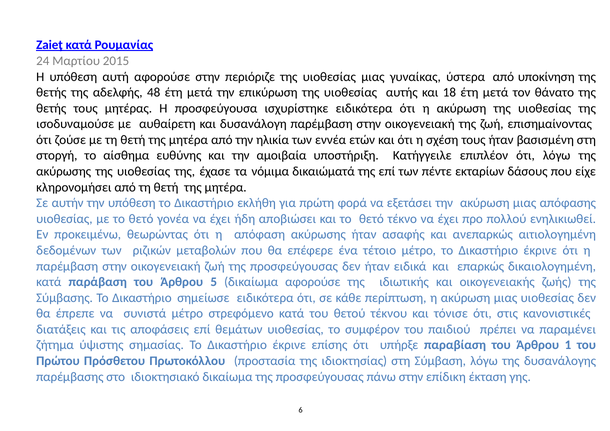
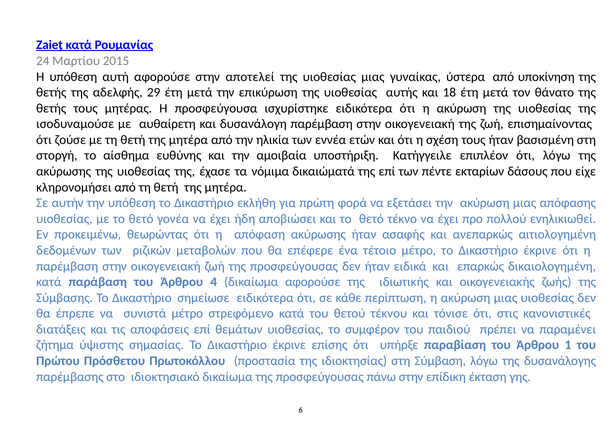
περιόριζε: περιόριζε -> αποτελεί (250, 77)
48: 48 -> 29 (154, 93)
5: 5 -> 4 (214, 282)
